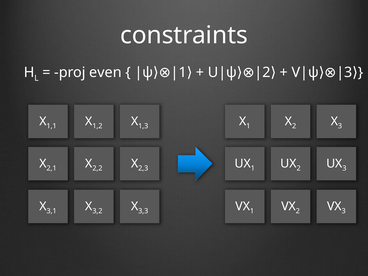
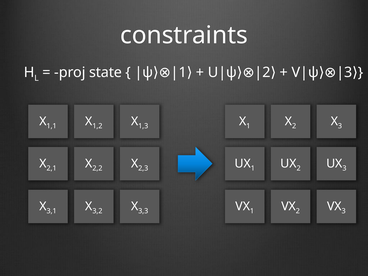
even: even -> state (106, 72)
